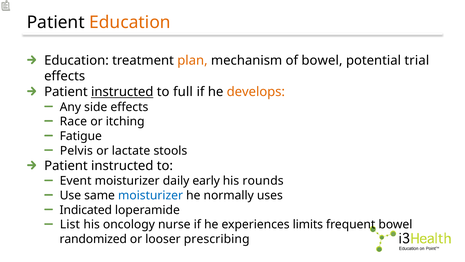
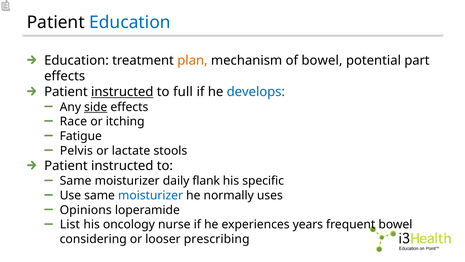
Education colour: orange -> blue (130, 22)
trial: trial -> part (417, 60)
develops colour: orange -> blue (256, 92)
side underline: none -> present (96, 107)
Event: Event -> Same (76, 181)
early: early -> flank (206, 181)
rounds: rounds -> specific (263, 181)
Indicated: Indicated -> Opinions (86, 210)
limits: limits -> years (308, 224)
randomized: randomized -> considering (93, 239)
